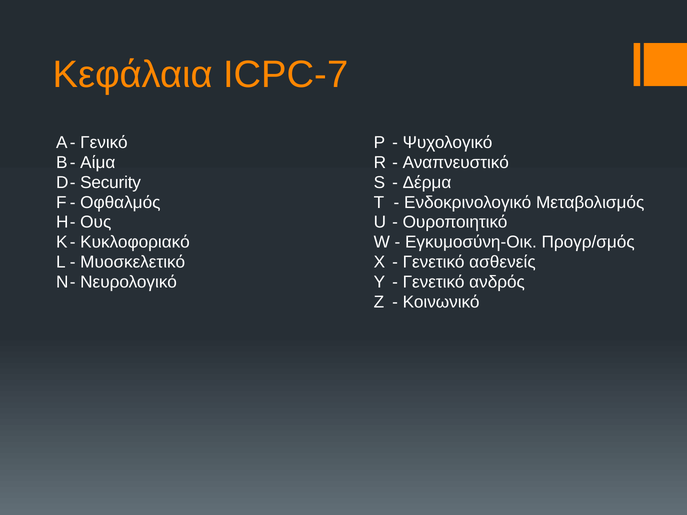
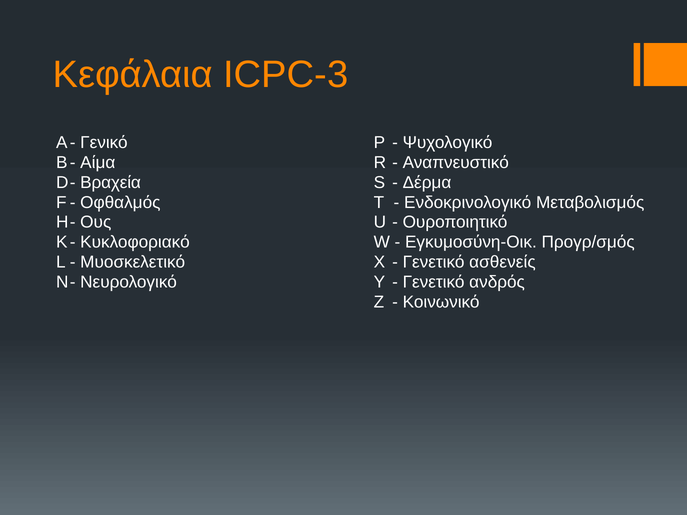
ICPC-7: ICPC-7 -> ICPC-3 (286, 74)
Security: Security -> Βραχεία (111, 182)
